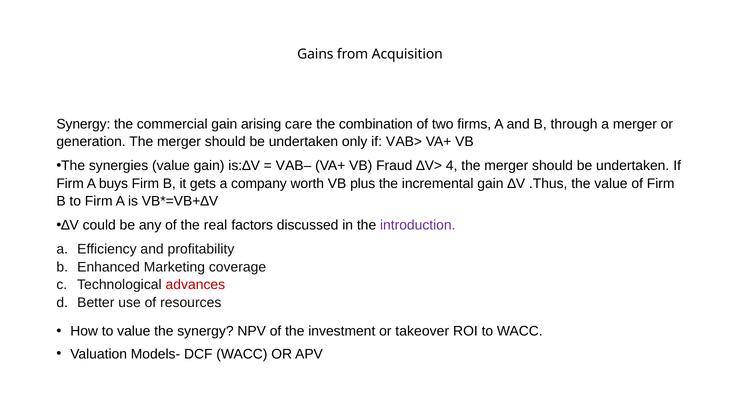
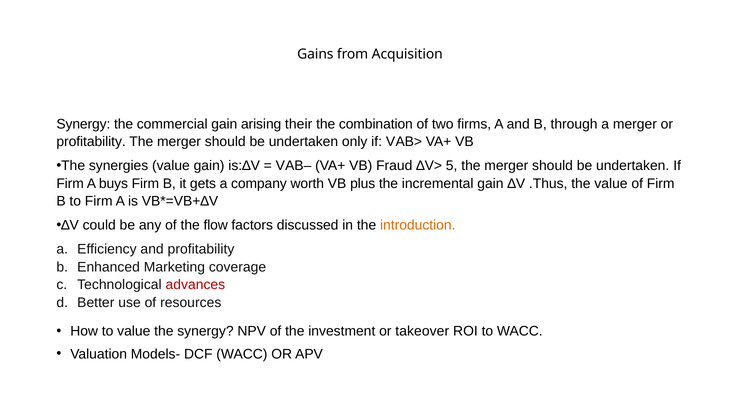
care: care -> their (299, 124)
generation: generation -> profitability (91, 142)
4: 4 -> 5 (452, 166)
real: real -> flow (216, 225)
introduction colour: purple -> orange (418, 225)
